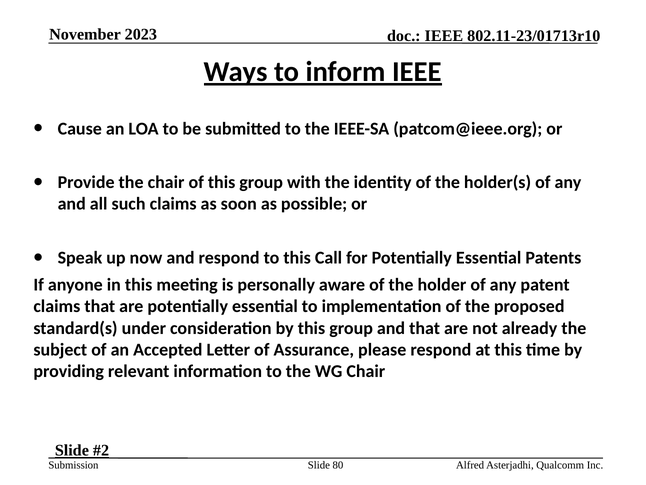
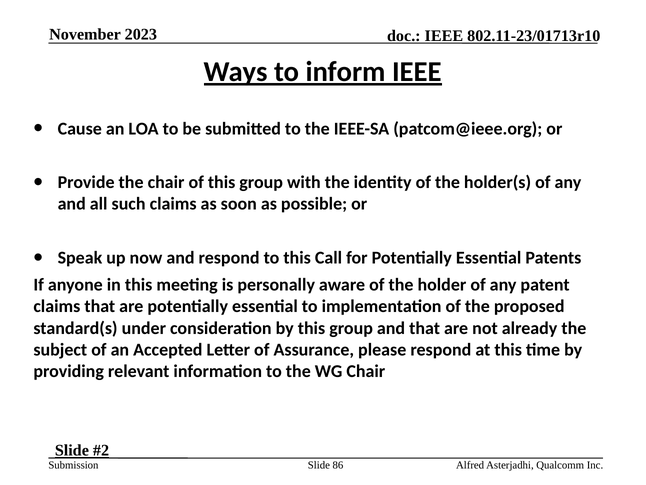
80: 80 -> 86 (338, 465)
